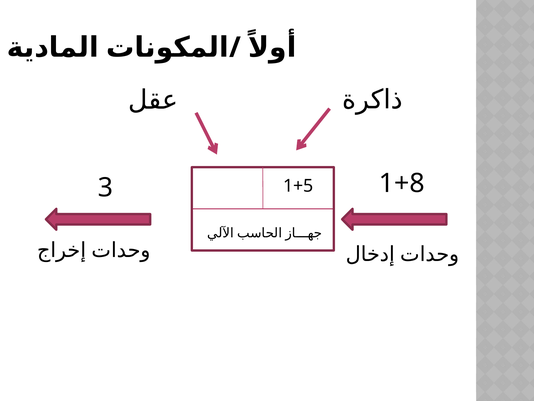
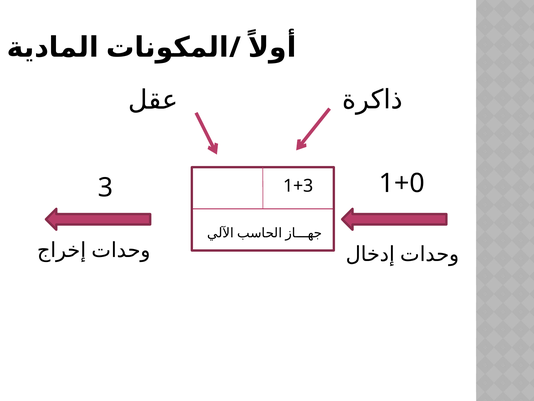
1+8: 1+8 -> 1+0 (402, 183)
1+5: 1+5 -> 1+3 (298, 186)
